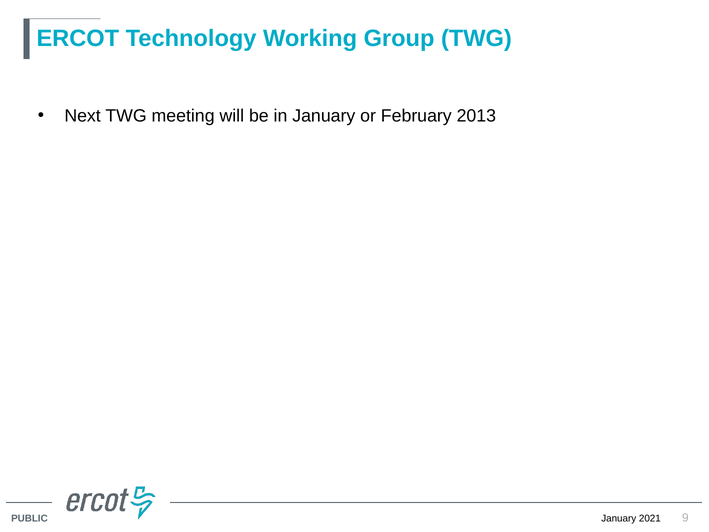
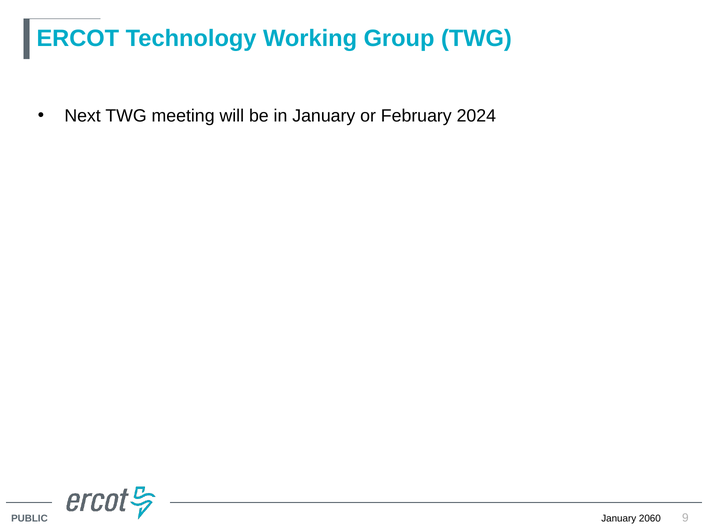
2013: 2013 -> 2024 (476, 116)
2021: 2021 -> 2060 (650, 518)
